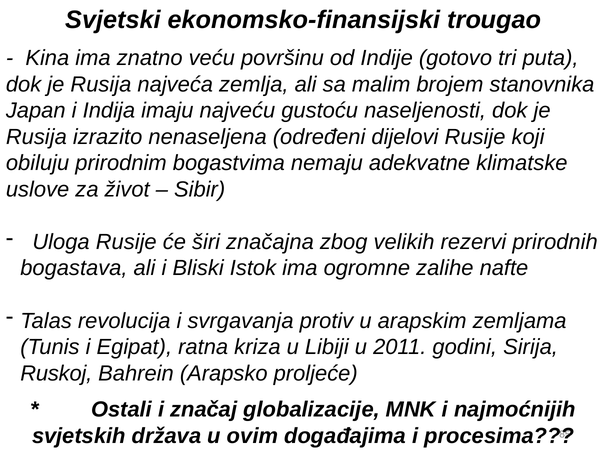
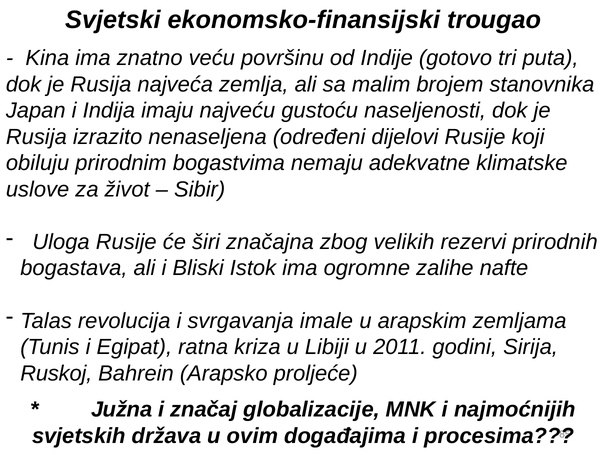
protiv: protiv -> imale (326, 321)
Ostali: Ostali -> Južna (122, 410)
